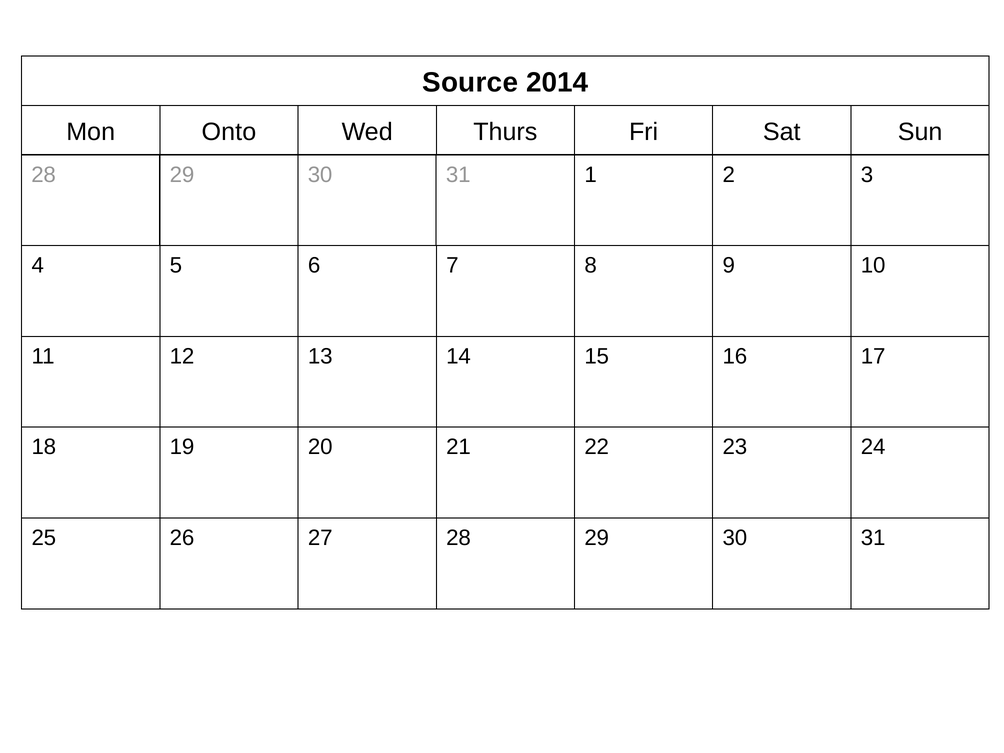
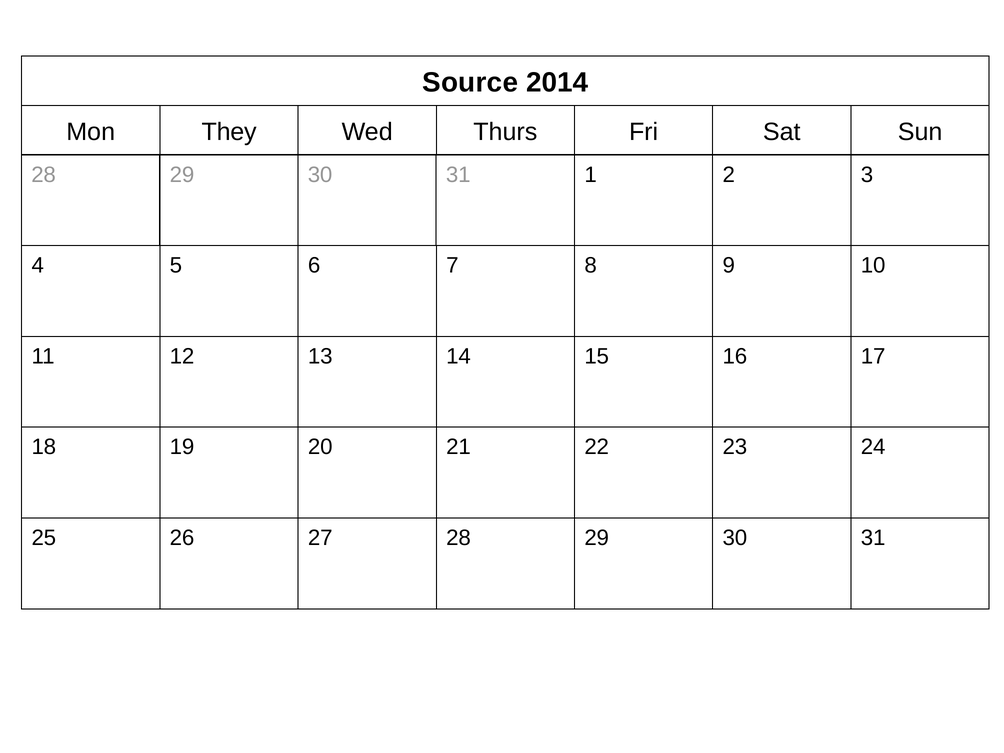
Onto: Onto -> They (229, 132)
